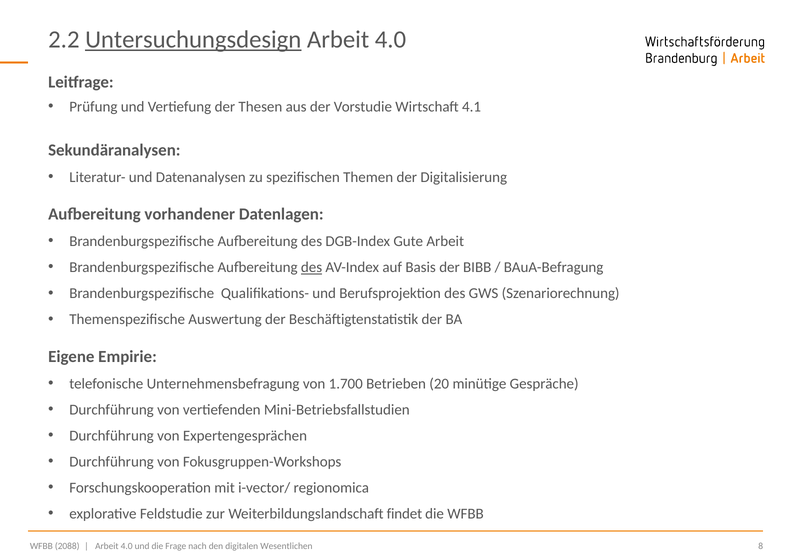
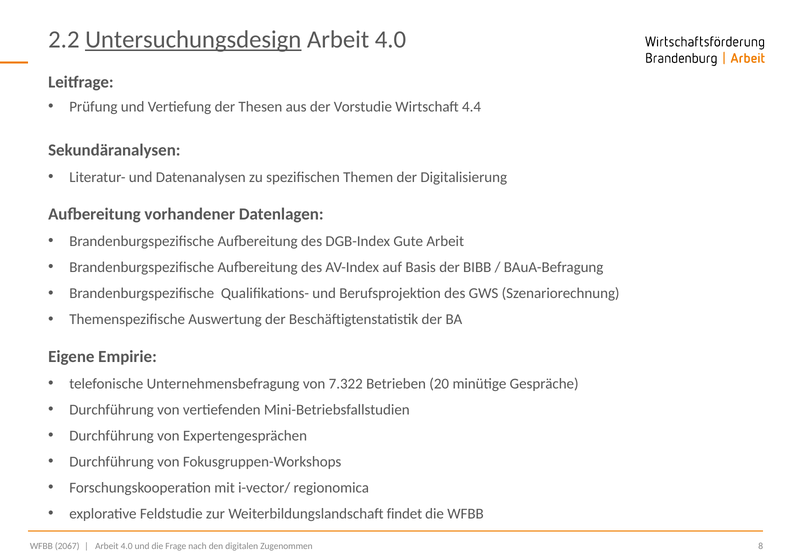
4.1: 4.1 -> 4.4 (472, 107)
des underline: present -> none (312, 267)
1.700: 1.700 -> 7.322 (346, 383)
2088: 2088 -> 2067 (67, 545)
Wesentlichen: Wesentlichen -> Zugenommen (286, 545)
